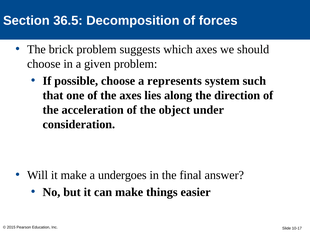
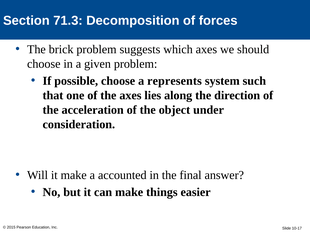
36.5: 36.5 -> 71.3 (68, 21)
undergoes: undergoes -> accounted (122, 175)
